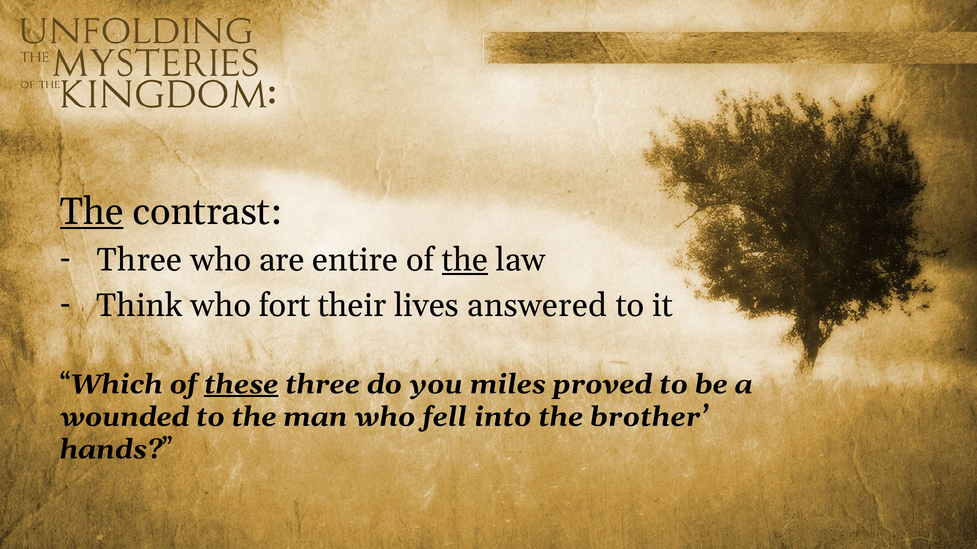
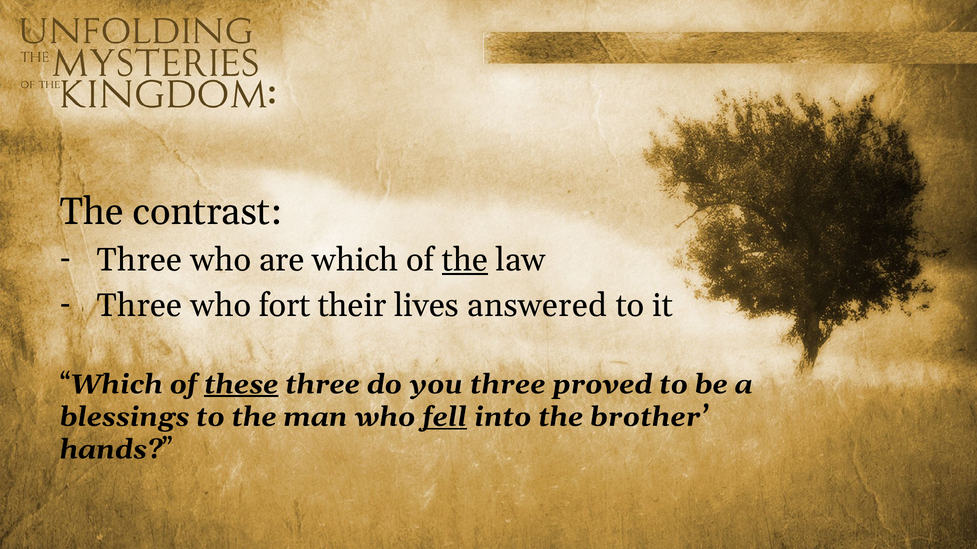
The underline: present -> none (92, 212)
are entire: entire -> which (355, 260)
Think: Think -> Three (139, 306)
you miles: miles -> three (508, 385)
wounded: wounded -> blessings (125, 417)
fell underline: none -> present (445, 417)
